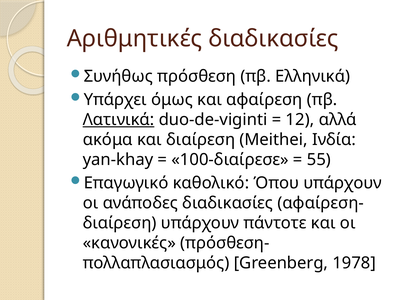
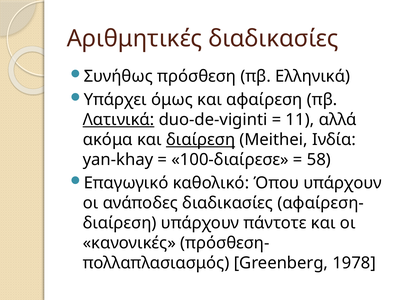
12: 12 -> 11 (300, 120)
διαίρεση underline: none -> present (201, 140)
55: 55 -> 58 (319, 160)
